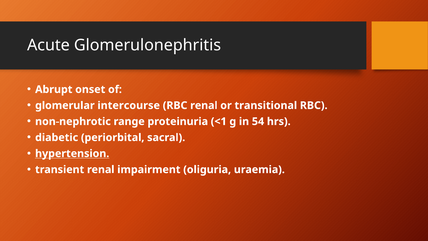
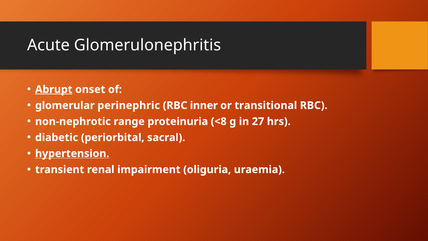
Abrupt underline: none -> present (54, 89)
intercourse: intercourse -> perinephric (129, 105)
RBC renal: renal -> inner (204, 105)
<1: <1 -> <8 (219, 121)
54: 54 -> 27 (258, 121)
